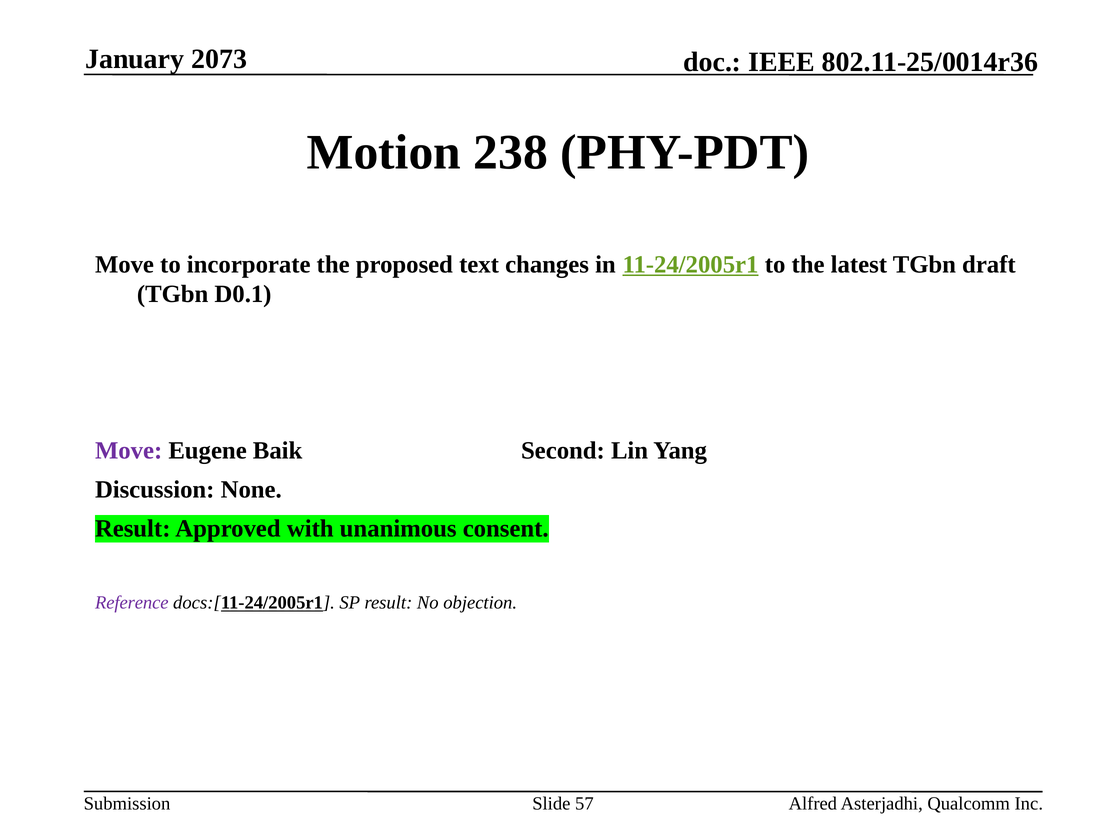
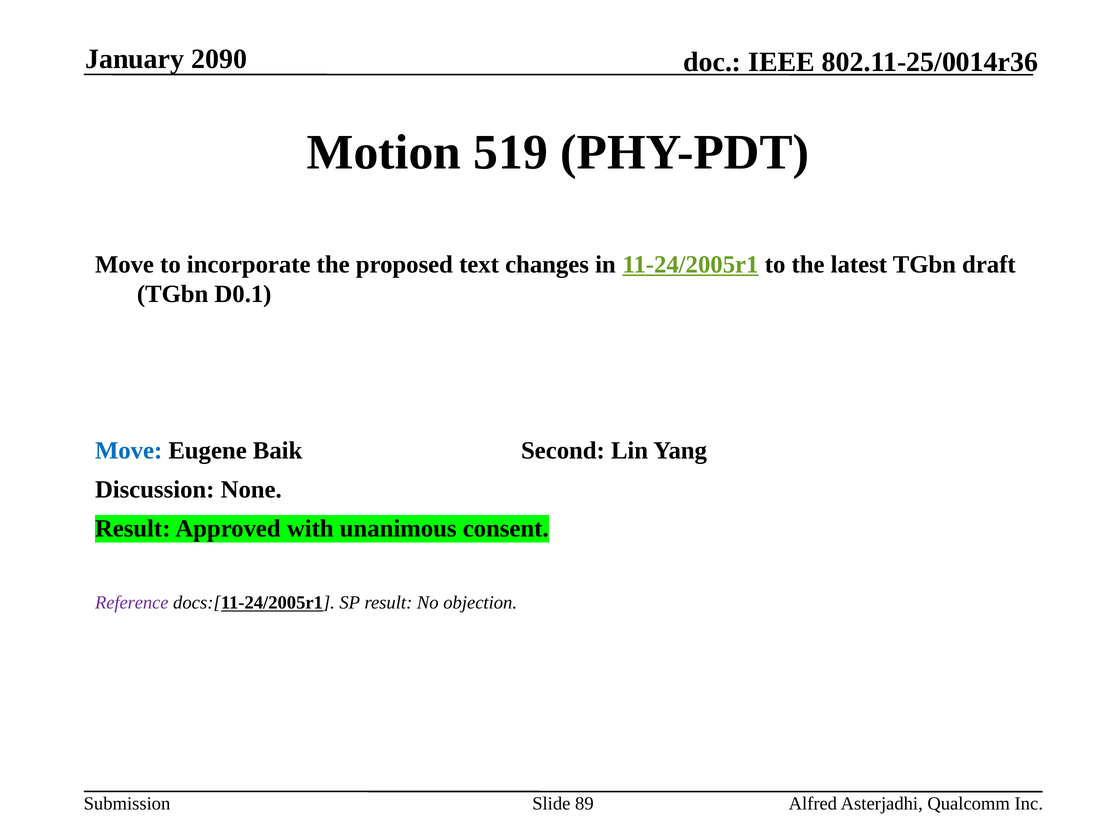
2073: 2073 -> 2090 (219, 59)
238: 238 -> 519 (511, 152)
Move colour: purple -> blue (129, 450)
57: 57 -> 89 (584, 803)
